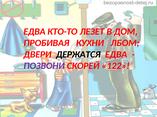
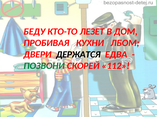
ЕДВА: ЕДВА -> БЕДУ (34, 32)
ПОЗВОНИ colour: purple -> green (44, 66)
122: 122 -> 112 (116, 66)
